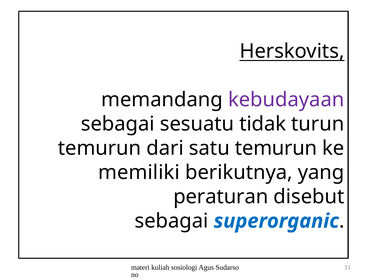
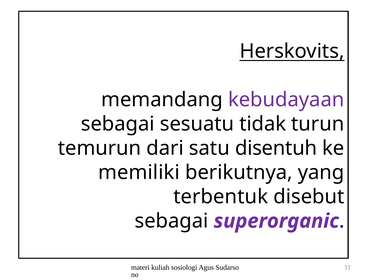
satu temurun: temurun -> disentuh (276, 148)
peraturan: peraturan -> terbentuk (221, 197)
superorganic colour: blue -> purple (276, 221)
